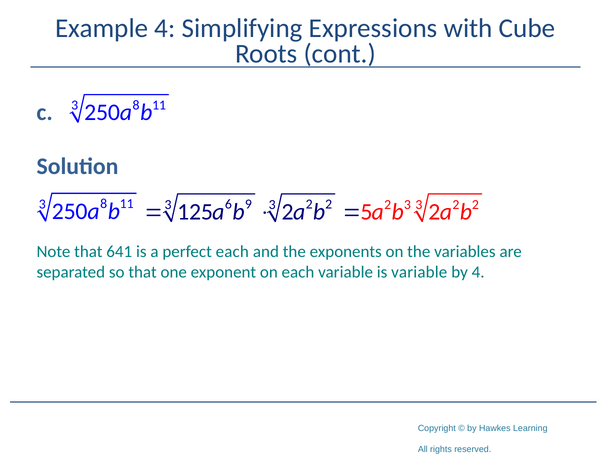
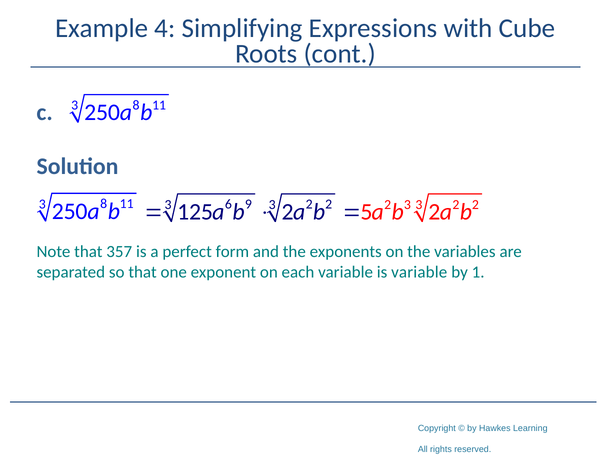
641: 641 -> 357 (119, 252)
perfect each: each -> form (232, 252)
by 4: 4 -> 1 (478, 272)
